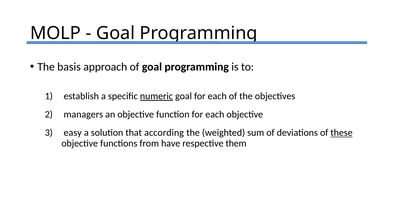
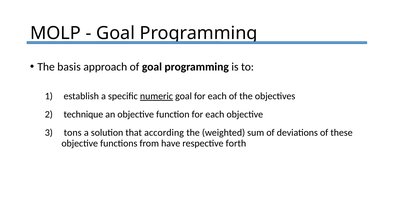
managers: managers -> technique (83, 114)
easy: easy -> tons (73, 133)
these underline: present -> none (342, 133)
them: them -> forth (236, 143)
